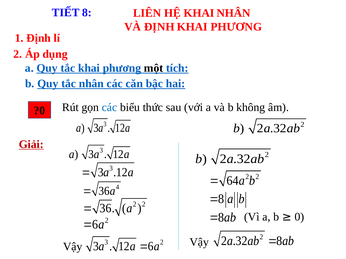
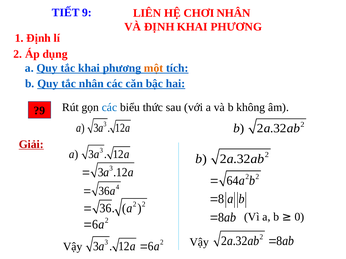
TIẾT 8: 8 -> 9 (87, 13)
HỆ KHAI: KHAI -> CHƠI (199, 13)
một colour: black -> orange (154, 68)
?0: ?0 -> ?9 (39, 111)
